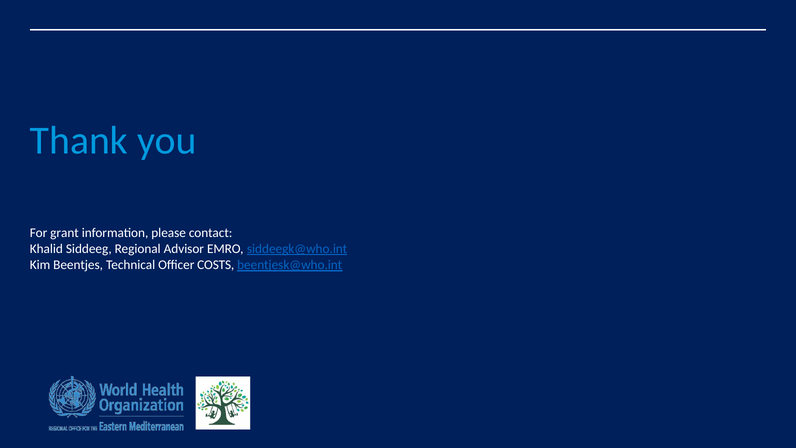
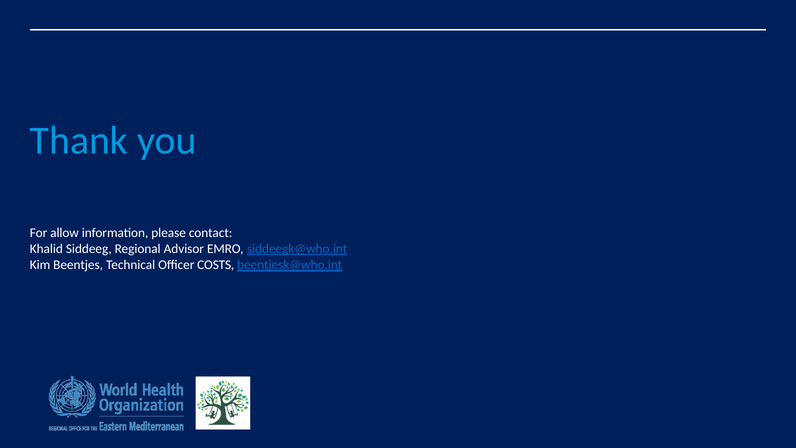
grant: grant -> allow (65, 233)
